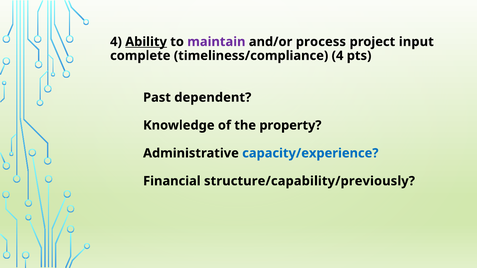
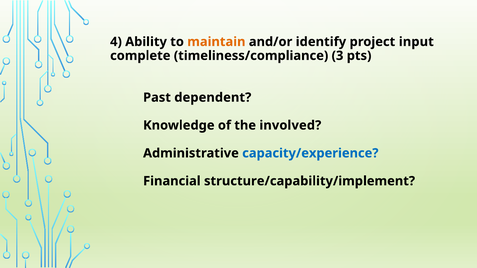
Ability underline: present -> none (146, 42)
maintain colour: purple -> orange (216, 42)
process: process -> identify (321, 42)
timeliness/compliance 4: 4 -> 3 (338, 56)
property: property -> involved (290, 125)
structure/capability/previously: structure/capability/previously -> structure/capability/implement (310, 181)
